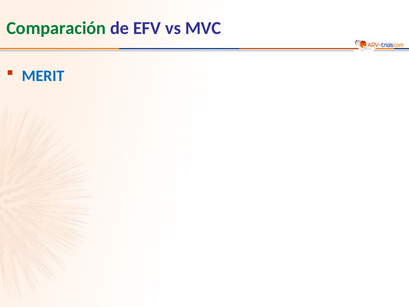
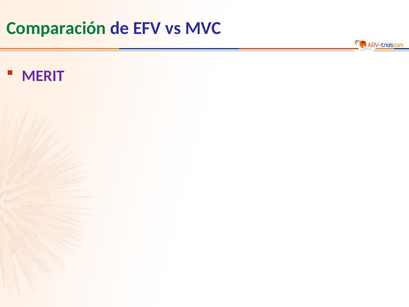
MERIT colour: blue -> purple (43, 76)
